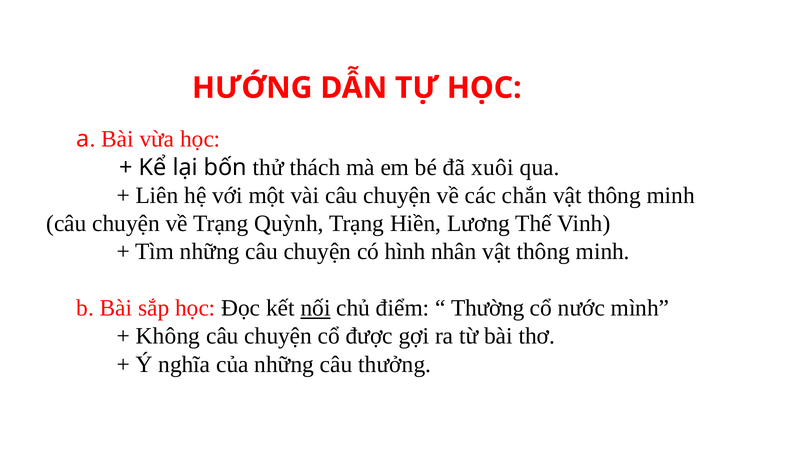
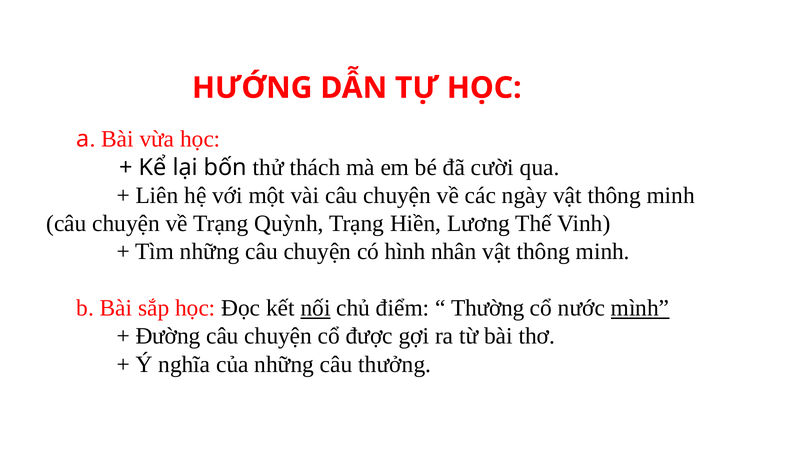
xuôi: xuôi -> cười (492, 167)
chắn: chắn -> ngày (525, 196)
mình underline: none -> present (640, 308)
Không: Không -> Đường (168, 336)
